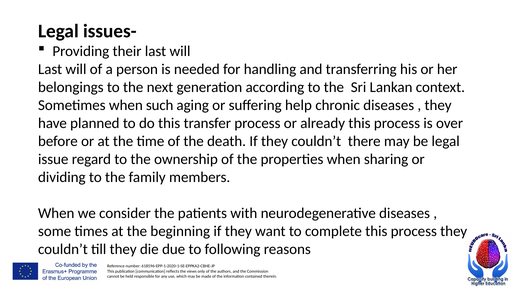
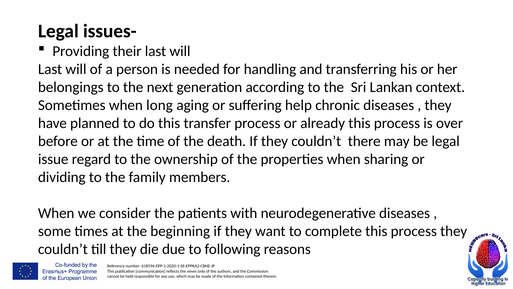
such: such -> long (160, 105)
